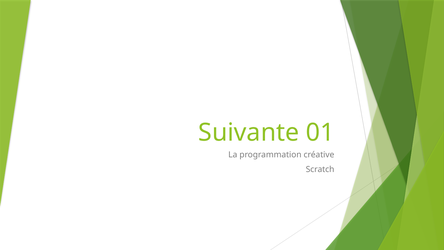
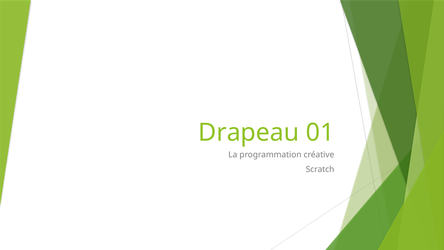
Suivante: Suivante -> Drapeau (249, 133)
